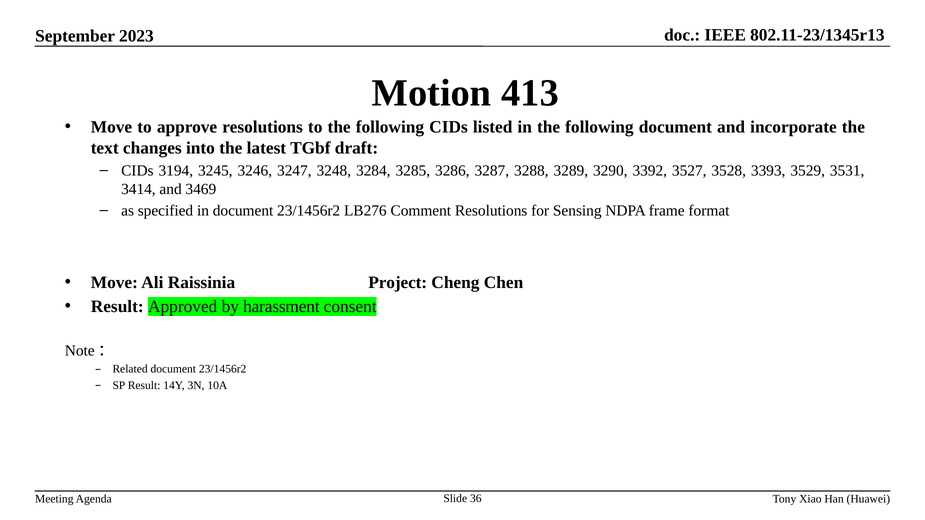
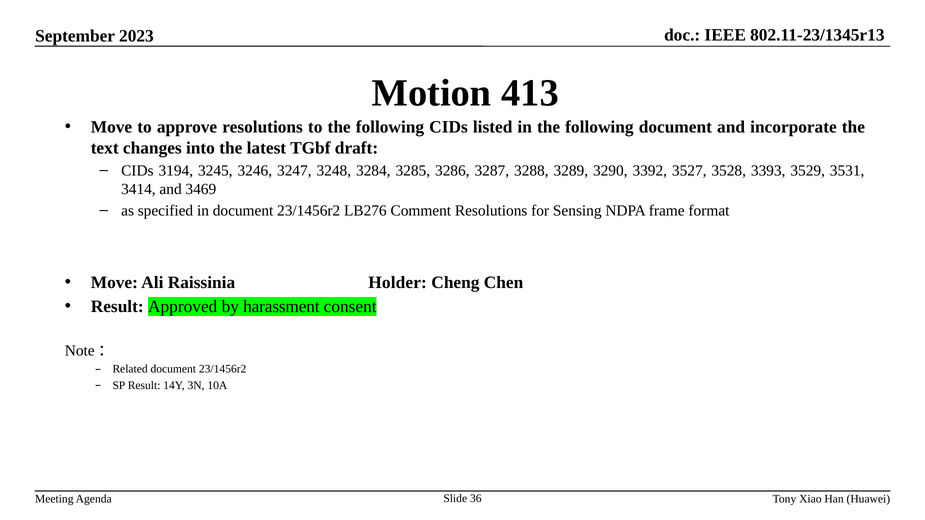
Project: Project -> Holder (398, 283)
